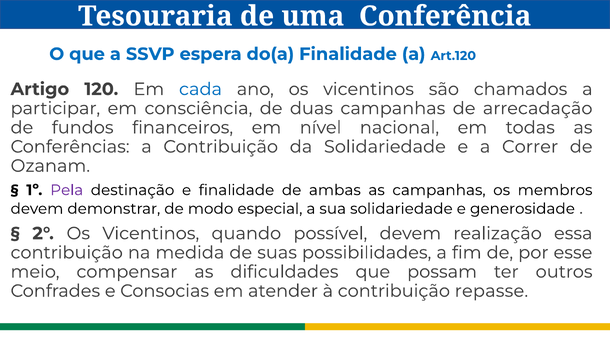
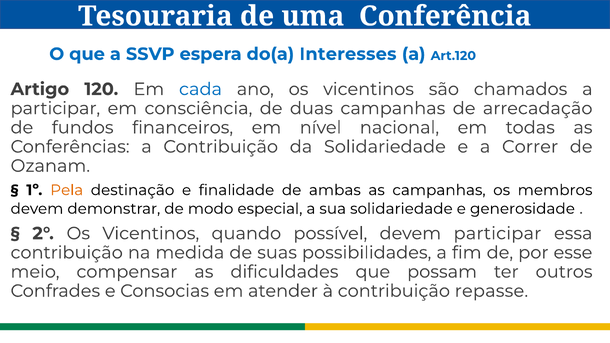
do(a Finalidade: Finalidade -> Interesses (348, 54)
Pela colour: purple -> orange (67, 190)
devem realização: realização -> participar (497, 234)
